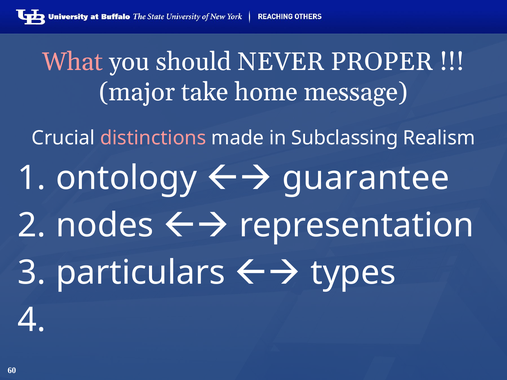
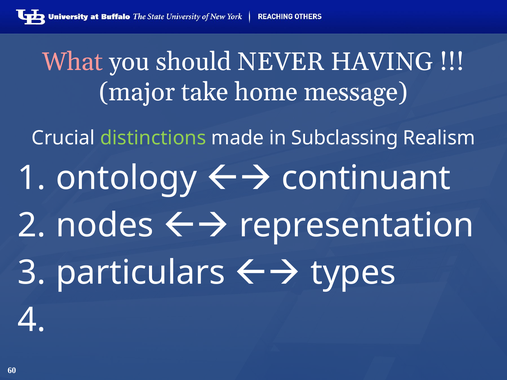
PROPER: PROPER -> HAVING (382, 62)
distinctions colour: pink -> light green (153, 138)
guarantee: guarantee -> continuant (366, 178)
